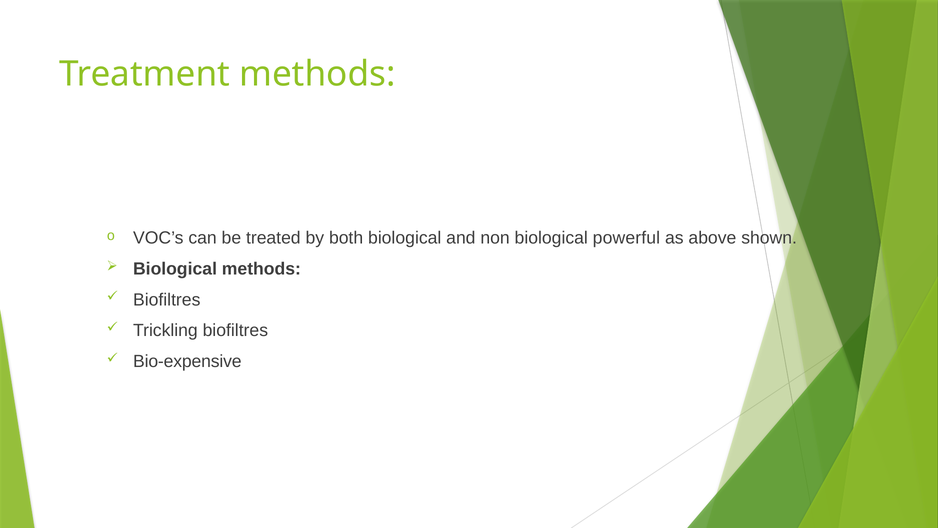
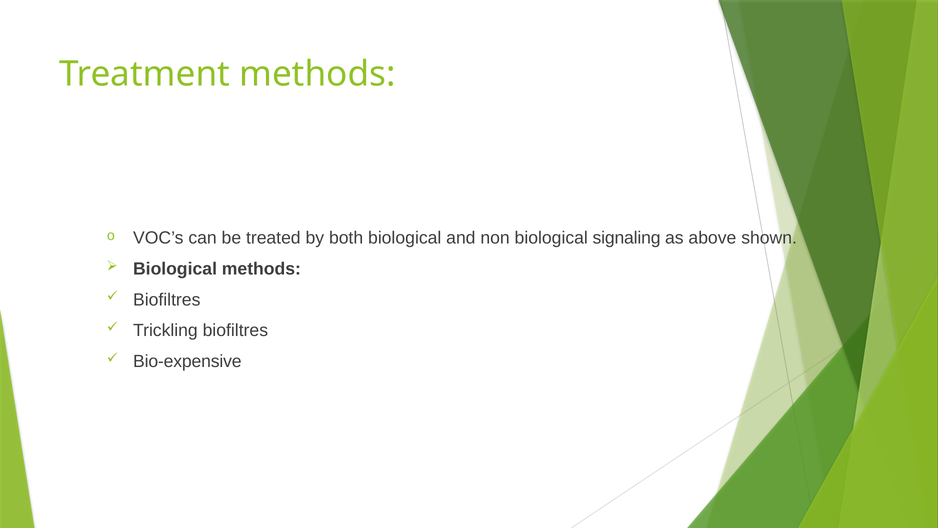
powerful: powerful -> signaling (627, 238)
